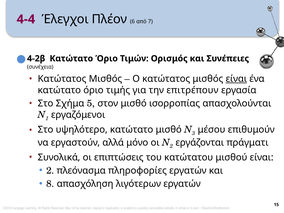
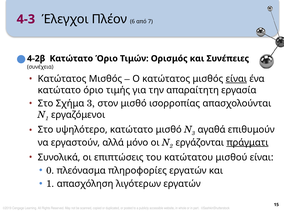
4-4: 4-4 -> 4-3 (26, 19)
επιτρέπουν: επιτρέπουν -> απαραίτητη (193, 90)
Σχήμα 5: 5 -> 3 (91, 103)
μέσου: μέσου -> αγαθά (212, 130)
πράγματι underline: none -> present (247, 142)
2: 2 -> 0 (50, 171)
8: 8 -> 1 (50, 184)
